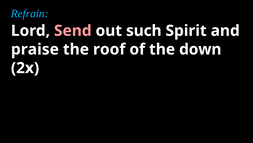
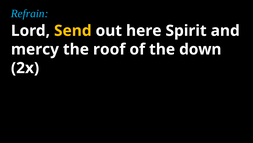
Send colour: pink -> yellow (73, 31)
such: such -> here (144, 31)
praise: praise -> mercy (35, 49)
